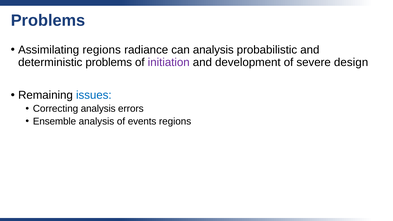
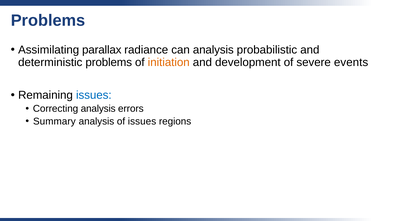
Assimilating regions: regions -> parallax (102, 50)
initiation colour: purple -> orange (169, 62)
design: design -> events (351, 62)
Ensemble: Ensemble -> Summary (54, 121)
of events: events -> issues (142, 121)
